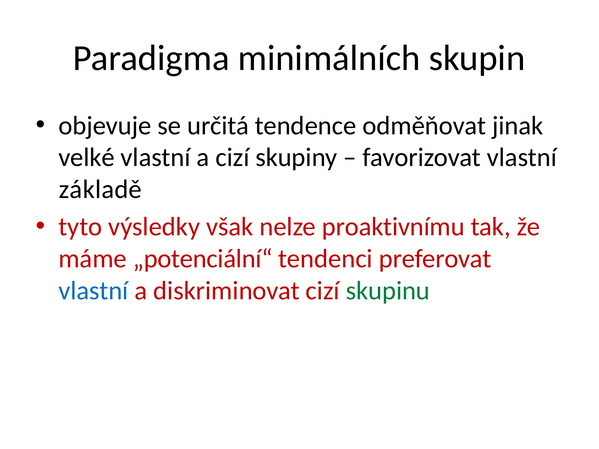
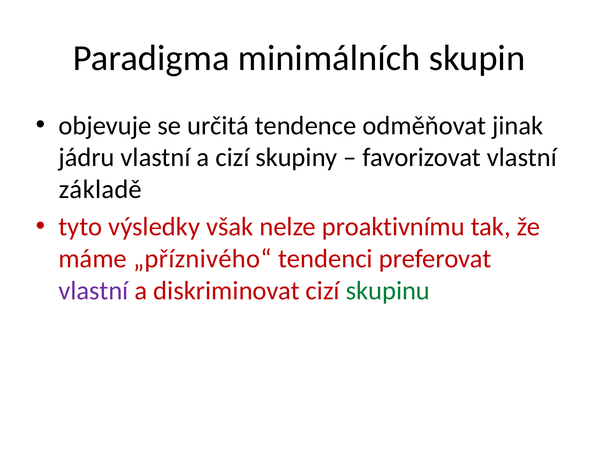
velké: velké -> jádru (86, 158)
„potenciální“: „potenciální“ -> „příznivého“ (202, 259)
vlastní colour: blue -> purple (93, 291)
